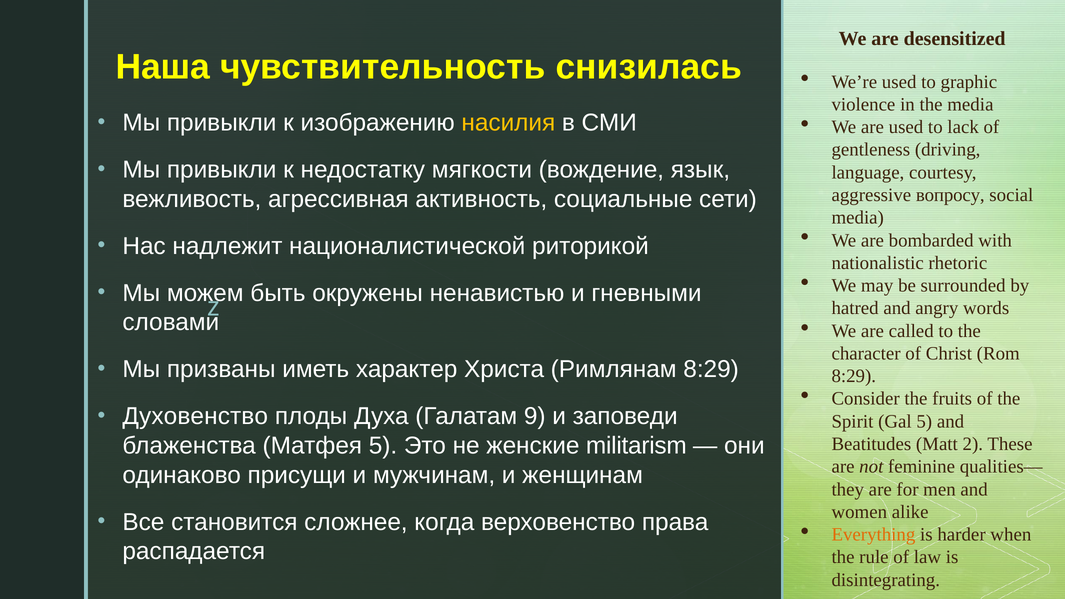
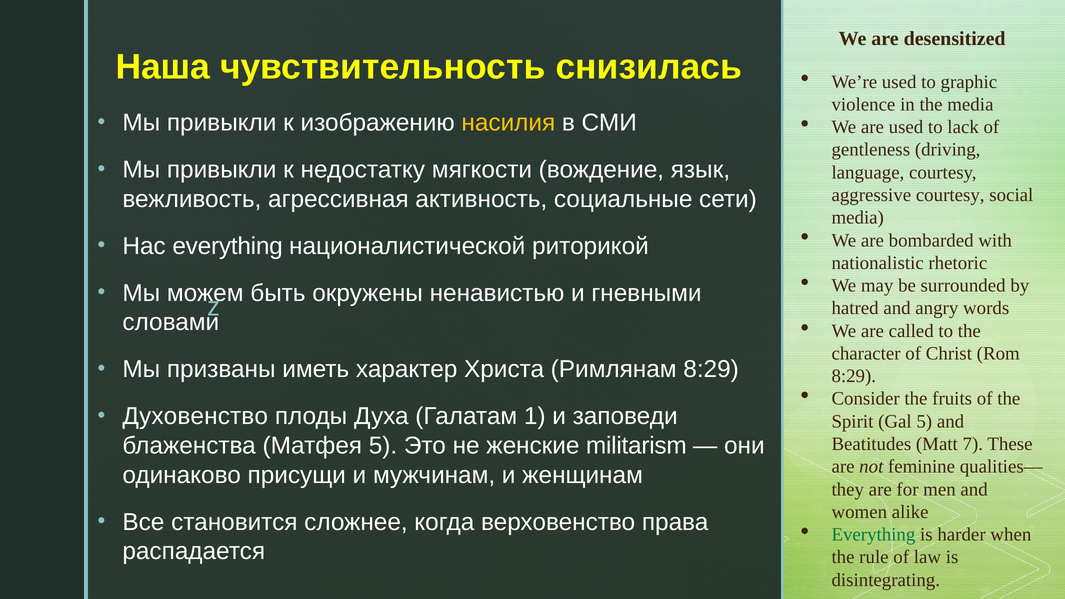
aggressive вопросу: вопросу -> courtesy (950, 195)
Нас надлежит: надлежит -> everything (228, 246)
9: 9 -> 1 (535, 416)
2: 2 -> 7 (973, 444)
Everything colour: orange -> green (873, 535)
